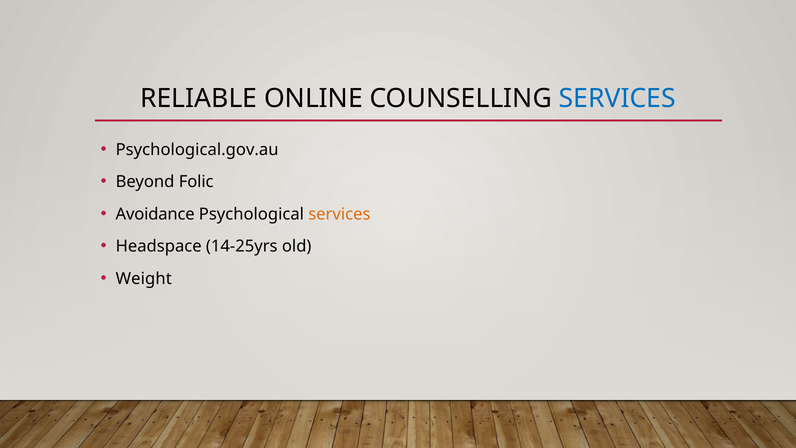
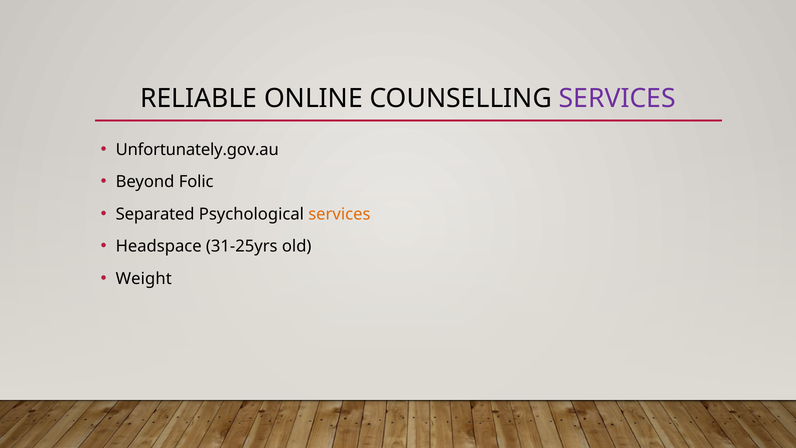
SERVICES colour: blue -> purple (617, 98)
Psychological.gov.au: Psychological.gov.au -> Unfortunately.gov.au (197, 150)
Avoidance: Avoidance -> Separated (155, 214)
14-25yrs: 14-25yrs -> 31-25yrs (242, 246)
